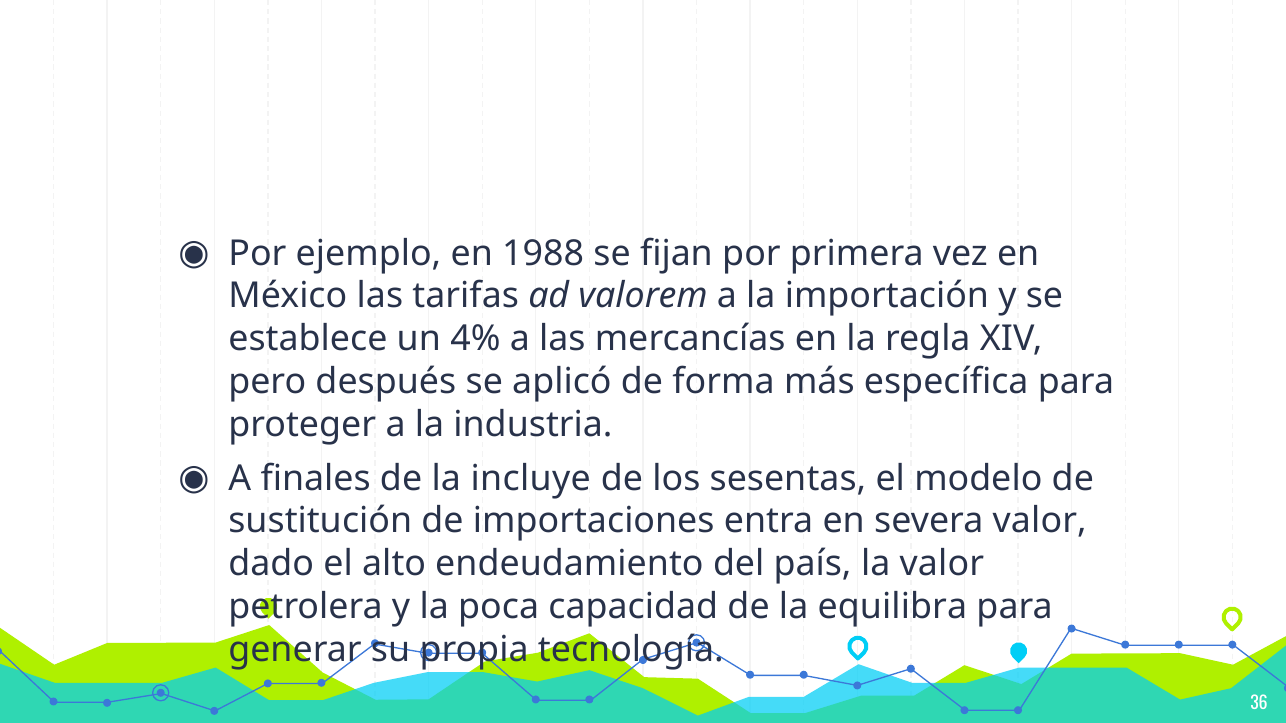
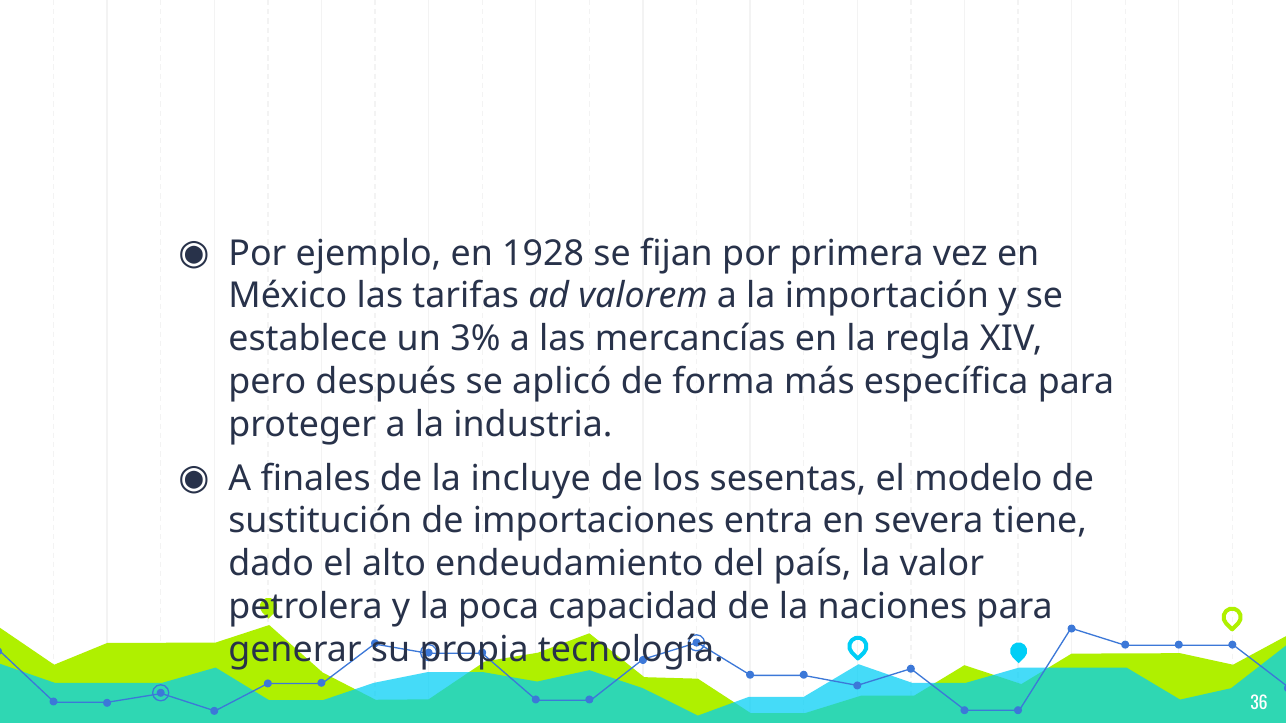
1988: 1988 -> 1928 (543, 253)
4%: 4% -> 3% (475, 339)
severa valor: valor -> tiene (1040, 521)
equilibra: equilibra -> naciones (892, 607)
